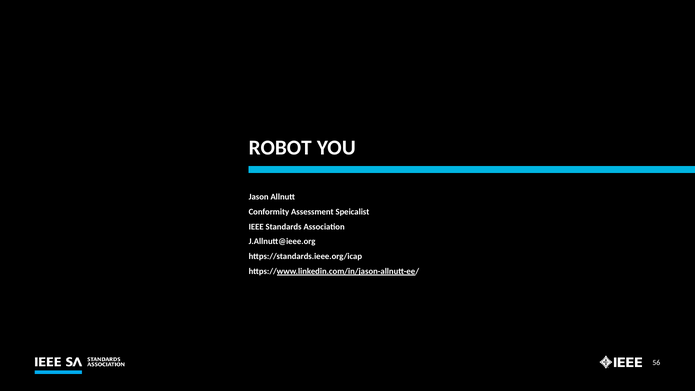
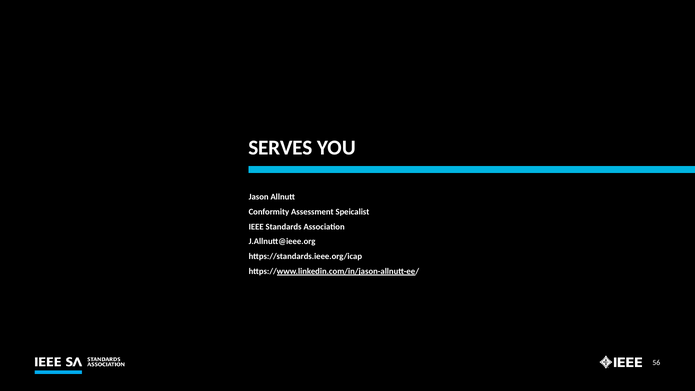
ROBOT: ROBOT -> SERVES (280, 148)
